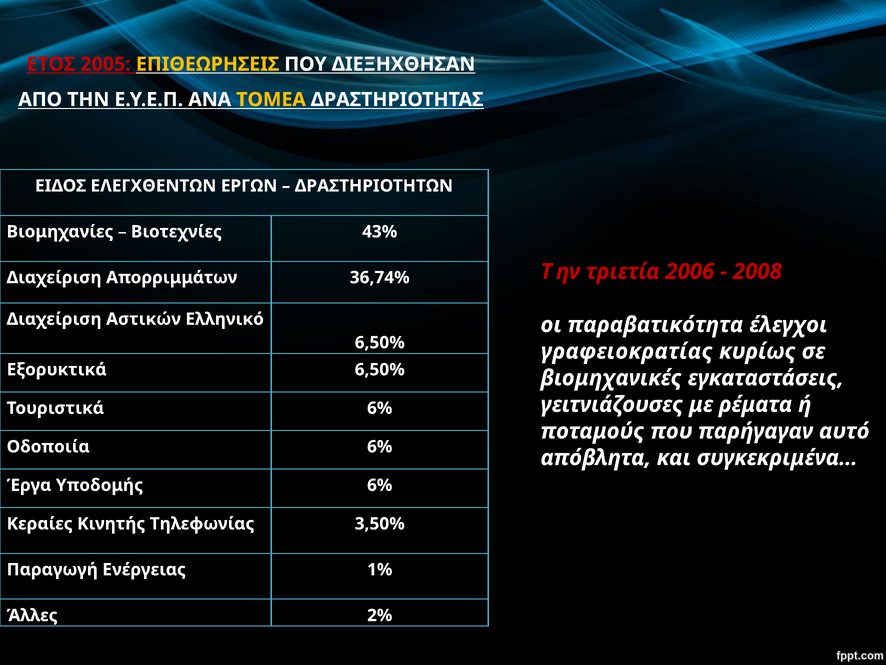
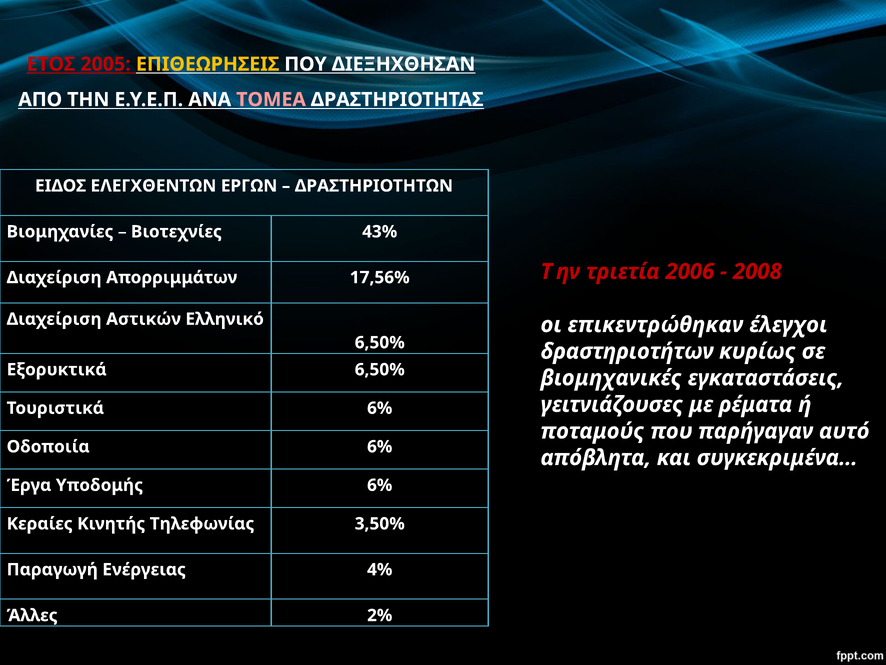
ΤΟΜΕΑ colour: yellow -> pink (271, 100)
36,74%: 36,74% -> 17,56% (380, 277)
παραβατικότητα: παραβατικότητα -> επικεντρώθηκαν (655, 325)
γραφειοκρατίας: γραφειοκρατίας -> δραστηριοτήτων (627, 351)
1%: 1% -> 4% (380, 569)
